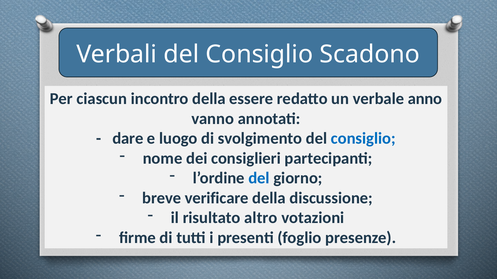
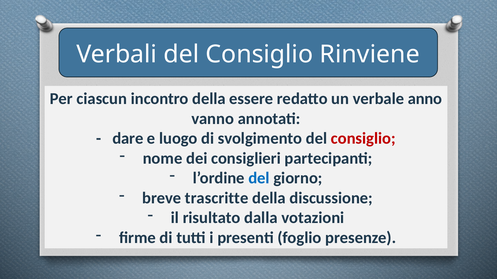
Scadono: Scadono -> Rinviene (370, 54)
consiglio colour: blue -> red (363, 139)
verificare: verificare -> trascritte (217, 198)
altro: altro -> dalla (261, 218)
